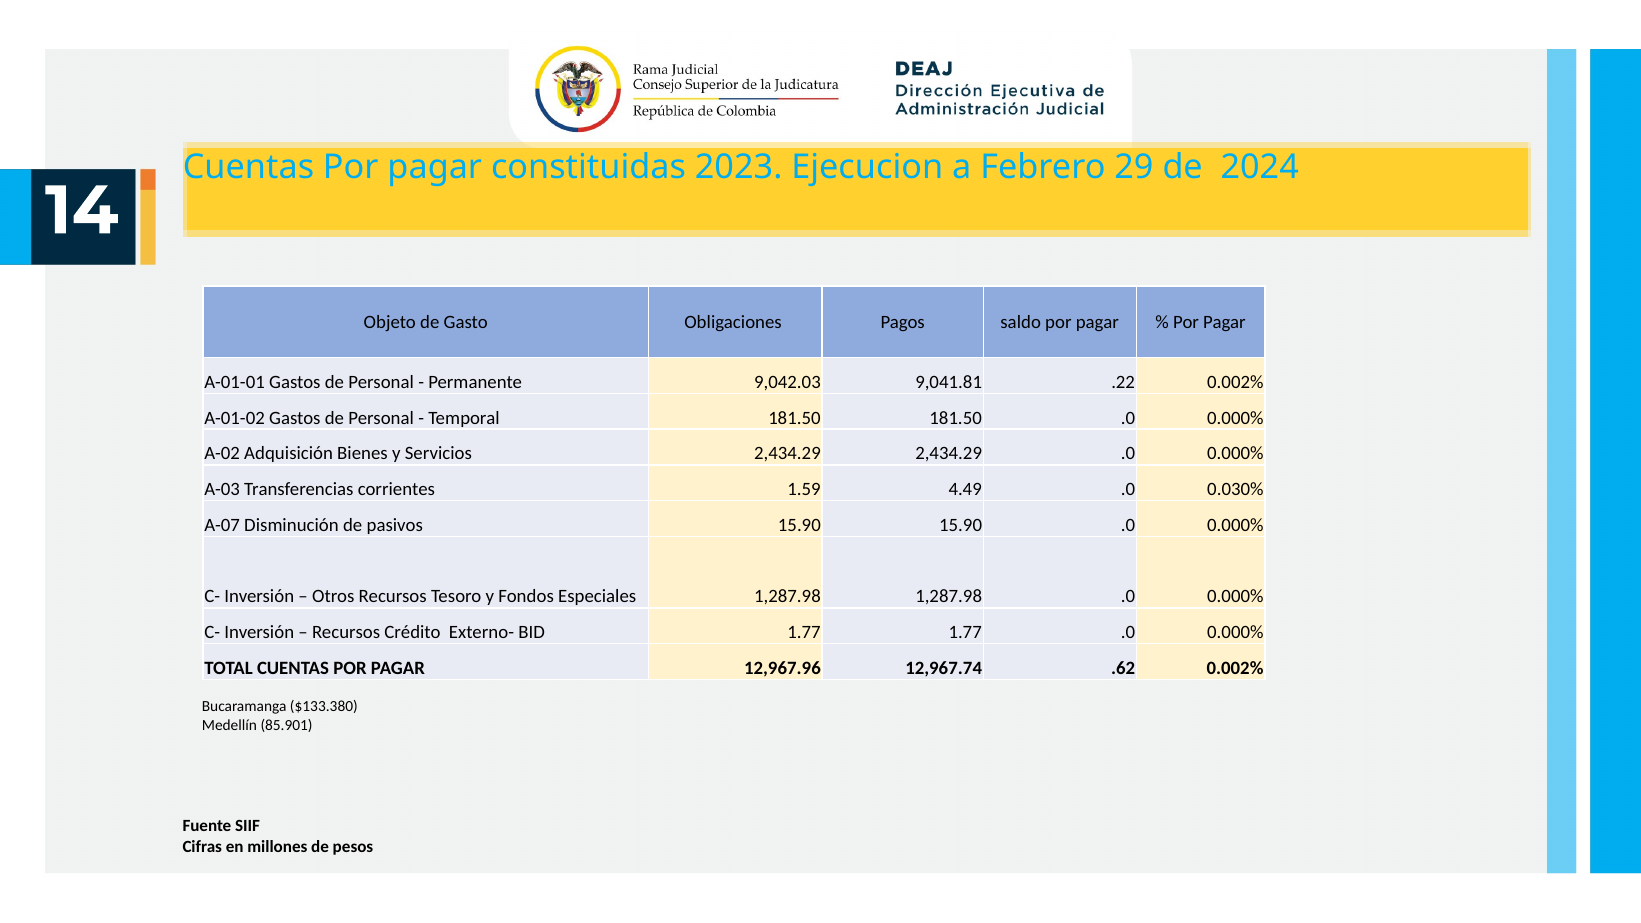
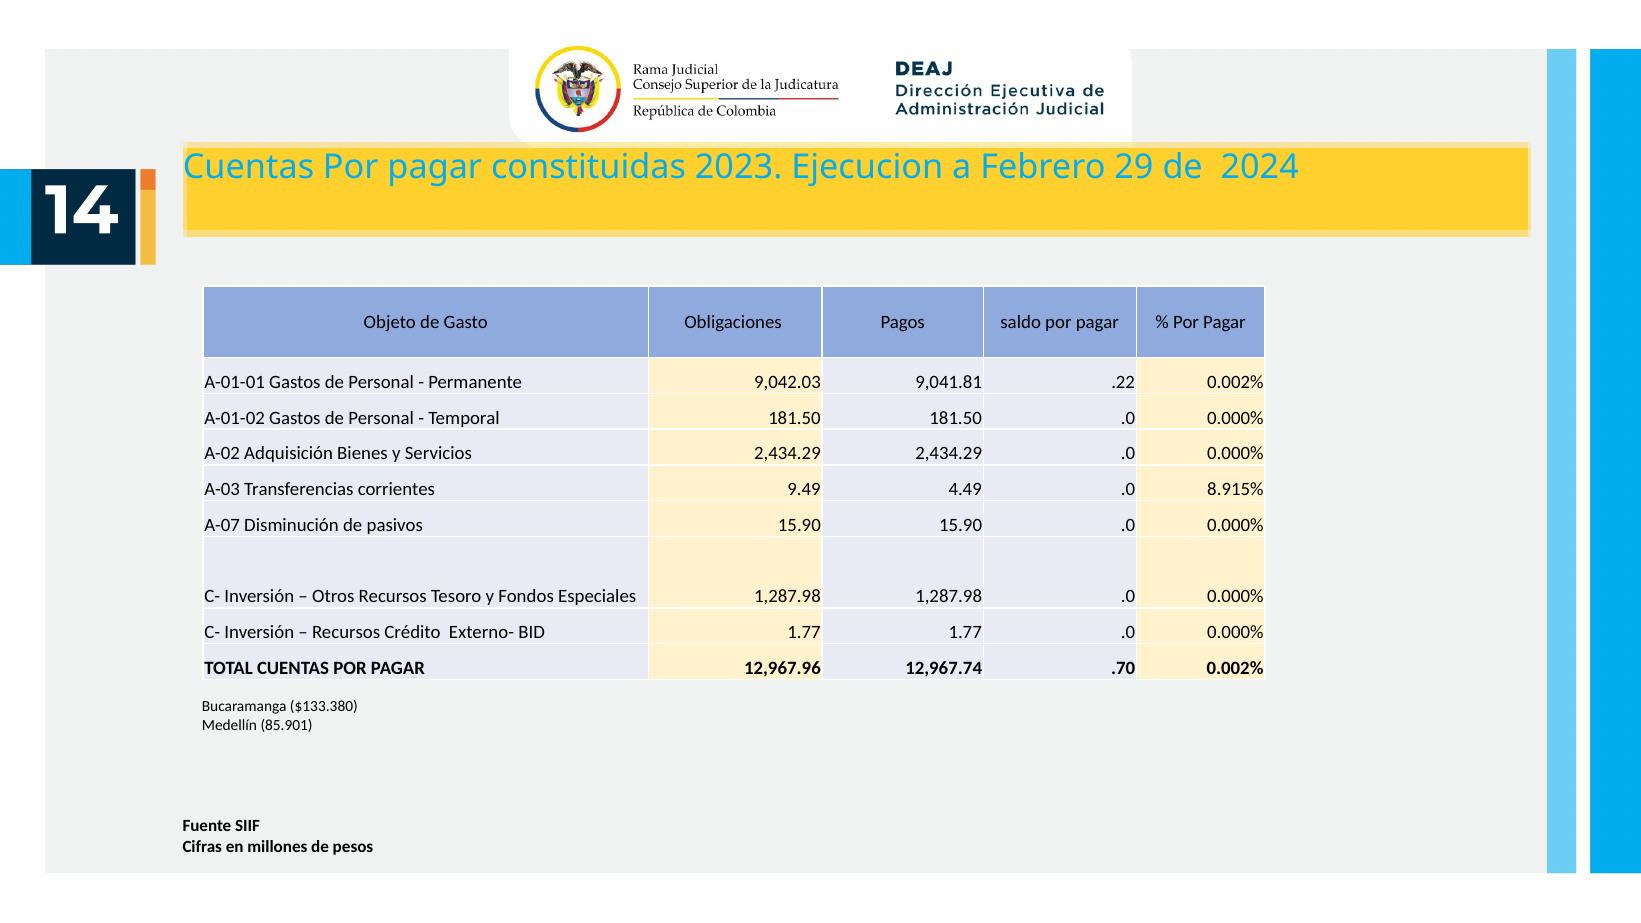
1.59: 1.59 -> 9.49 (804, 489)
0.030%: 0.030% -> 8.915% (1235, 489)
.62: .62 -> .70 (1123, 668)
